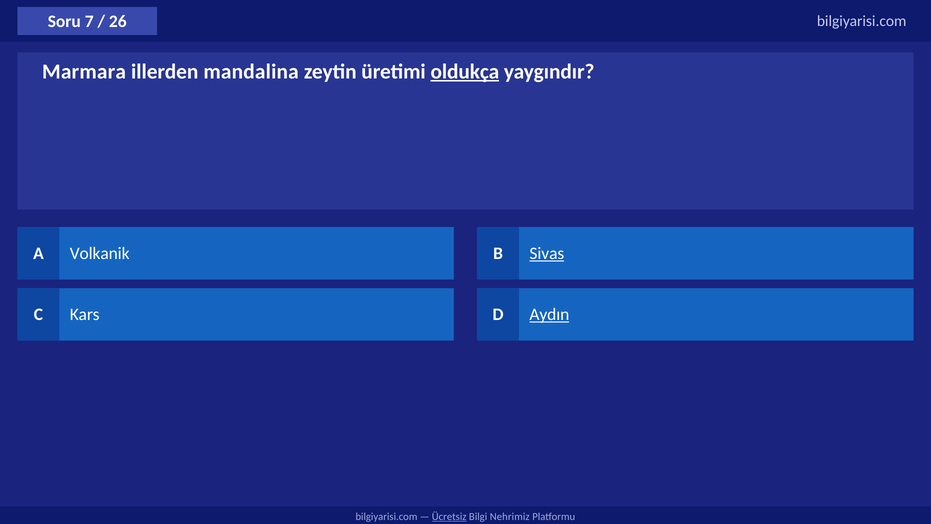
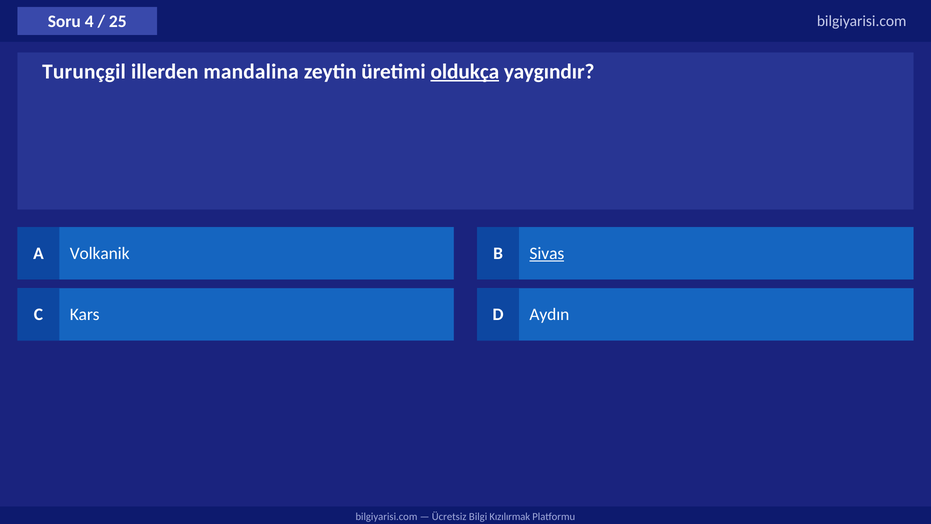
7: 7 -> 4 (89, 21)
26: 26 -> 25 (118, 21)
Marmara: Marmara -> Turunçgil (84, 72)
Aydın underline: present -> none (549, 314)
Ücretsiz underline: present -> none (449, 516)
Nehrimiz: Nehrimiz -> Kızılırmak (510, 516)
